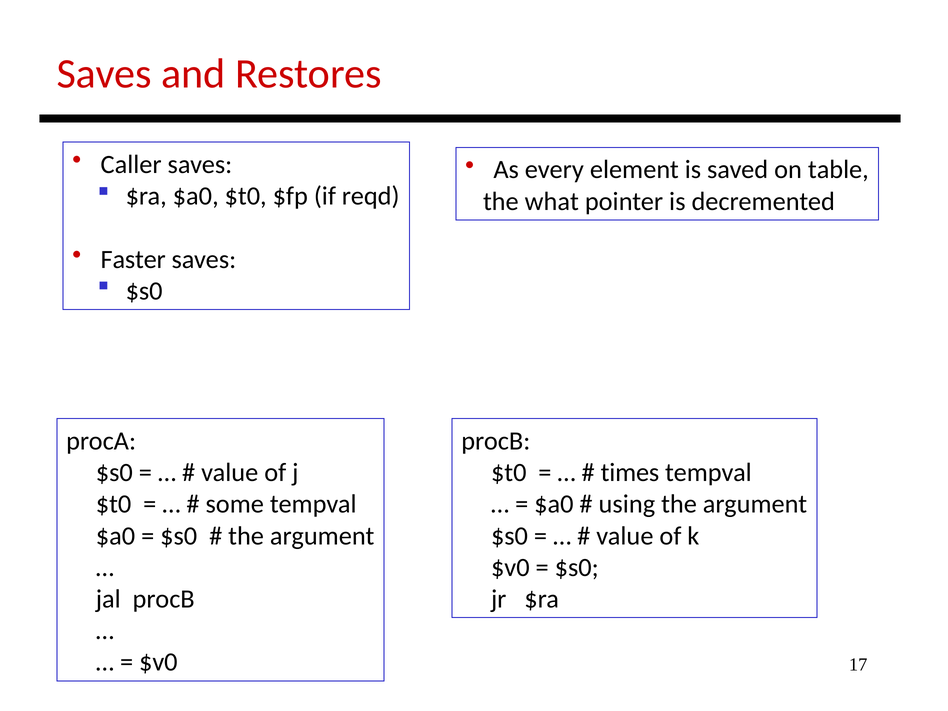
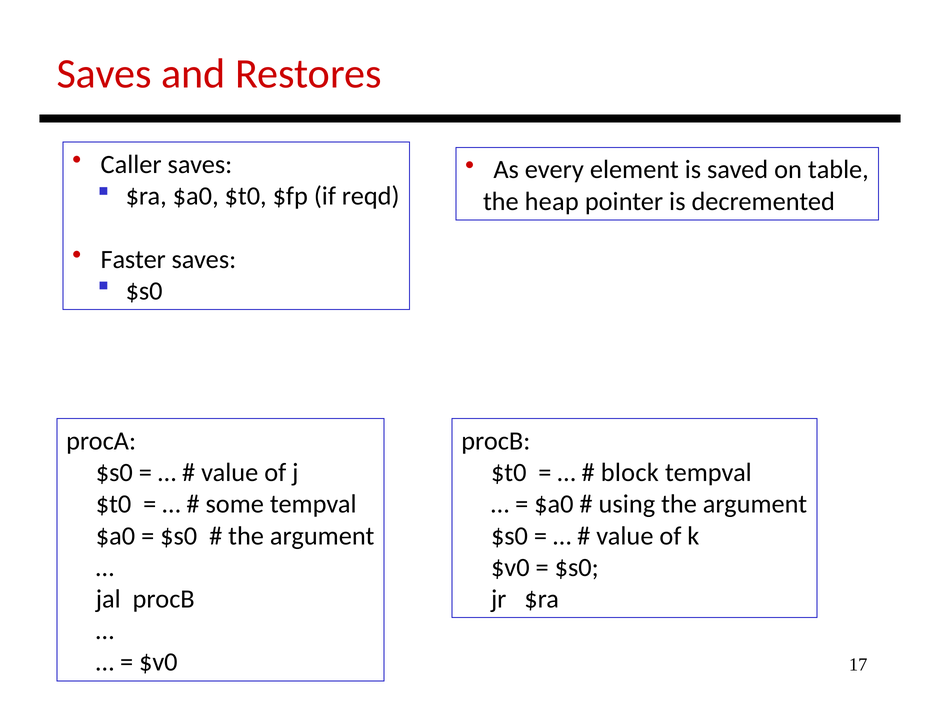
what: what -> heap (552, 201)
times: times -> block (630, 473)
